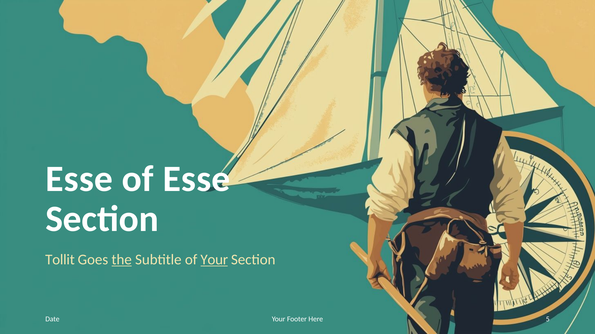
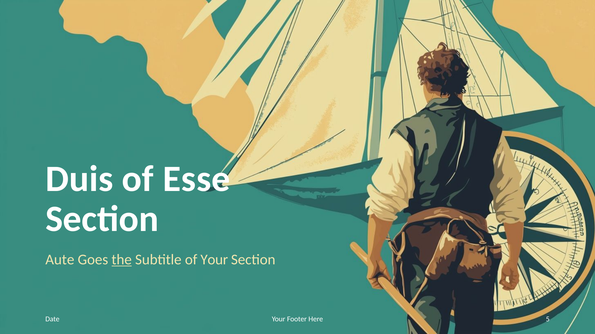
Esse: Esse -> Duis (79, 179)
Tollit: Tollit -> Aute (60, 260)
Your underline: present -> none (214, 260)
